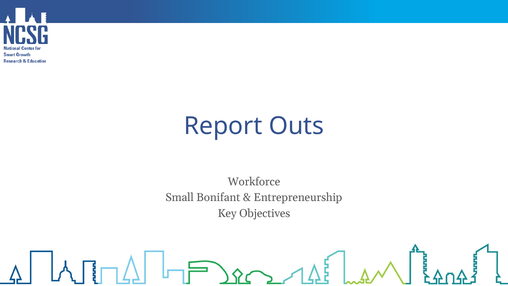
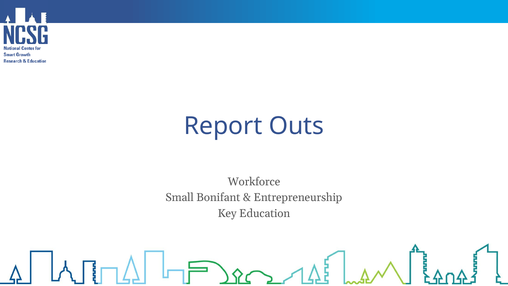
Objectives: Objectives -> Education (265, 213)
